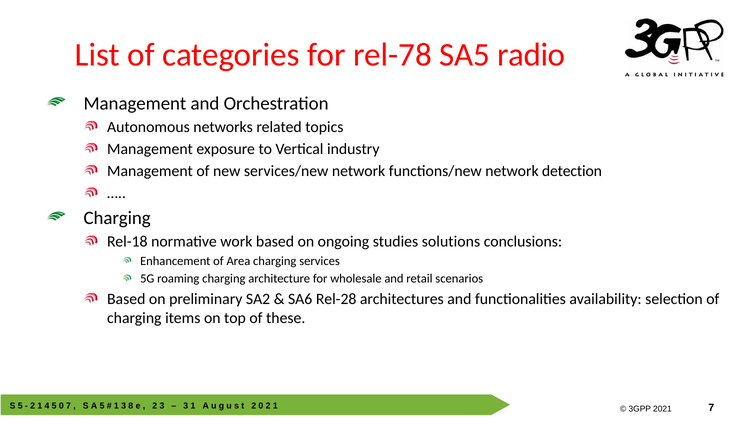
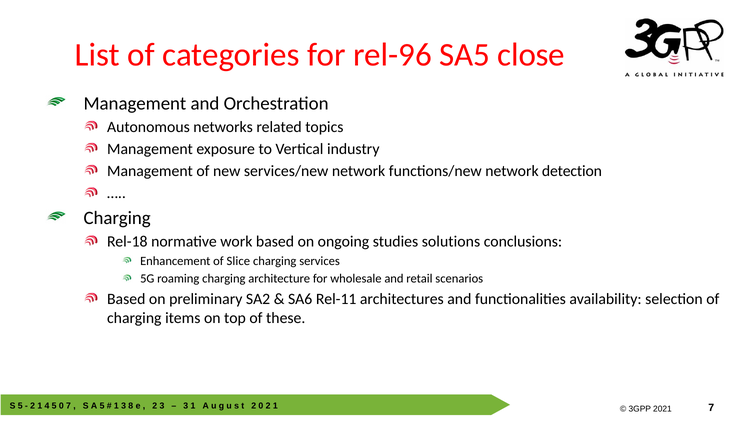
rel-78: rel-78 -> rel-96 (392, 55)
radio: radio -> close (531, 55)
Area: Area -> Slice (238, 261)
Rel-28: Rel-28 -> Rel-11 (336, 299)
